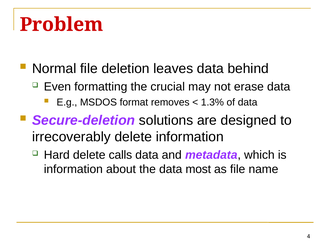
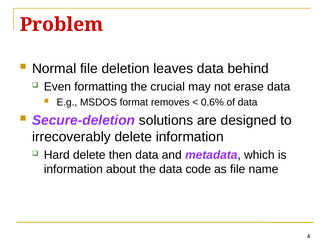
1.3%: 1.3% -> 0.6% (212, 103)
calls: calls -> then (120, 155)
most: most -> code (198, 170)
